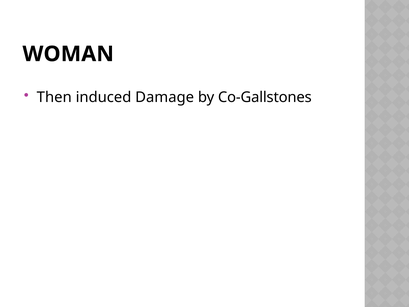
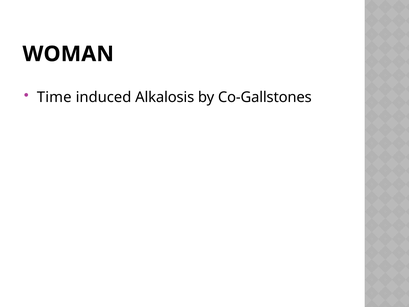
Then: Then -> Time (54, 97)
Damage: Damage -> Alkalosis (165, 97)
